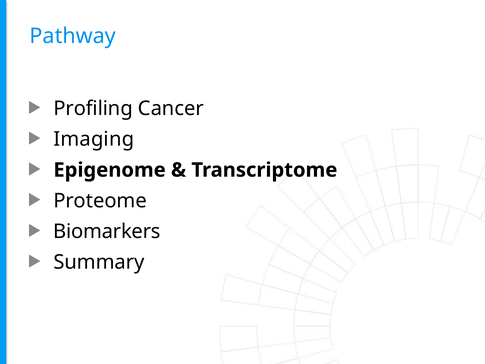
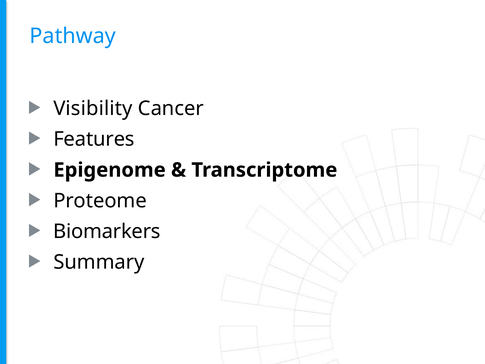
Profiling: Profiling -> Visibility (93, 108)
Imaging: Imaging -> Features (94, 139)
